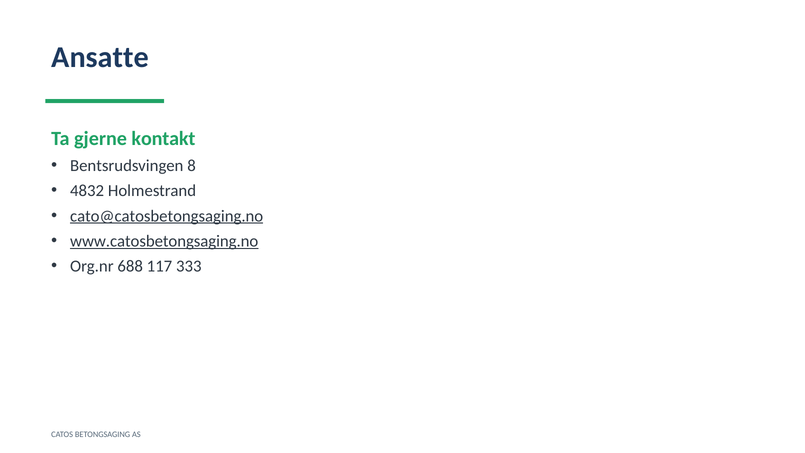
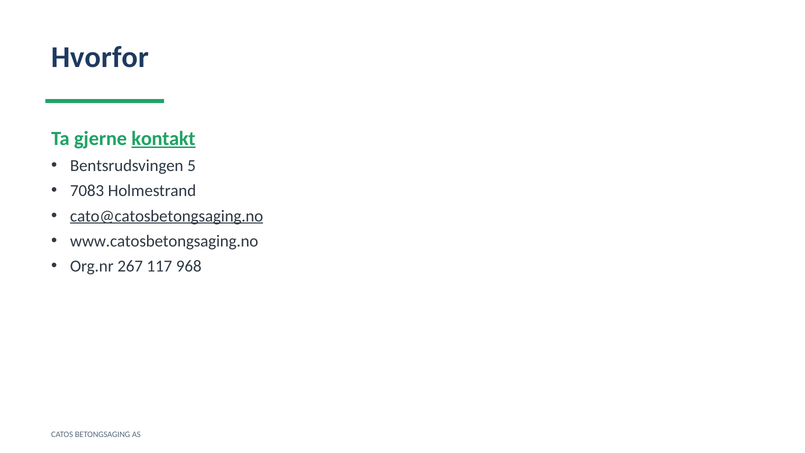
Ansatte: Ansatte -> Hvorfor (100, 57)
kontakt underline: none -> present (163, 139)
8: 8 -> 5 (192, 166)
4832: 4832 -> 7083 (87, 191)
www.catosbetongsaging.no underline: present -> none (164, 241)
688: 688 -> 267 (130, 266)
333: 333 -> 968 (189, 266)
